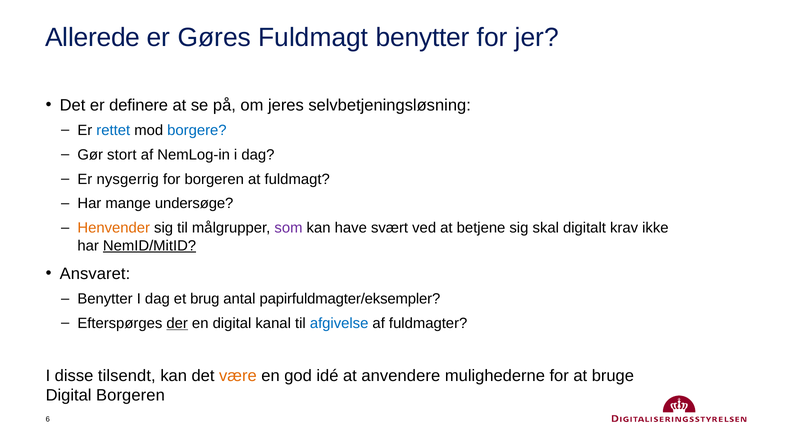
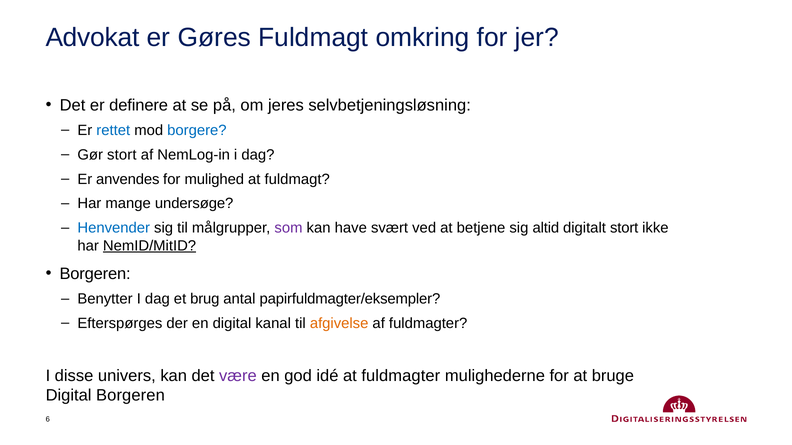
Allerede: Allerede -> Advokat (93, 38)
Fuldmagt benytter: benytter -> omkring (423, 38)
nysgerrig: nysgerrig -> anvendes (128, 179)
for borgeren: borgeren -> mulighed (214, 179)
Henvender colour: orange -> blue (114, 228)
skal: skal -> altid (546, 228)
digitalt krav: krav -> stort (624, 228)
Ansvaret: Ansvaret -> Borgeren (95, 274)
der underline: present -> none (177, 324)
afgivelse colour: blue -> orange (339, 324)
tilsendt: tilsendt -> univers (127, 376)
være colour: orange -> purple (238, 376)
at anvendere: anvendere -> fuldmagter (401, 376)
